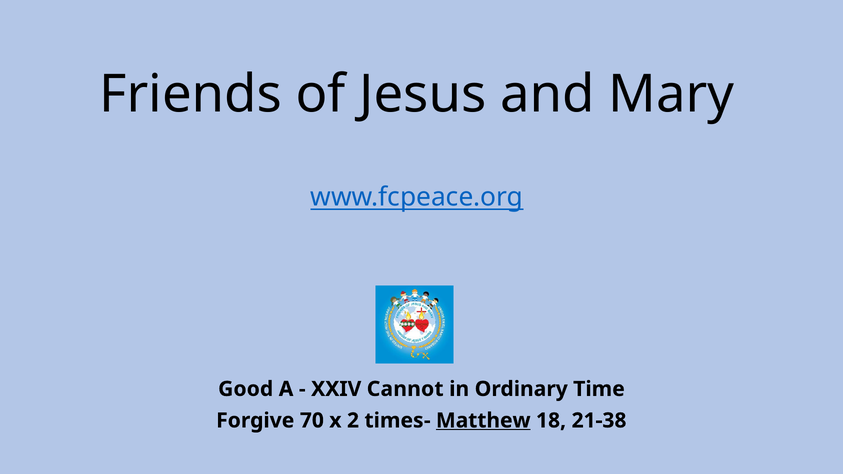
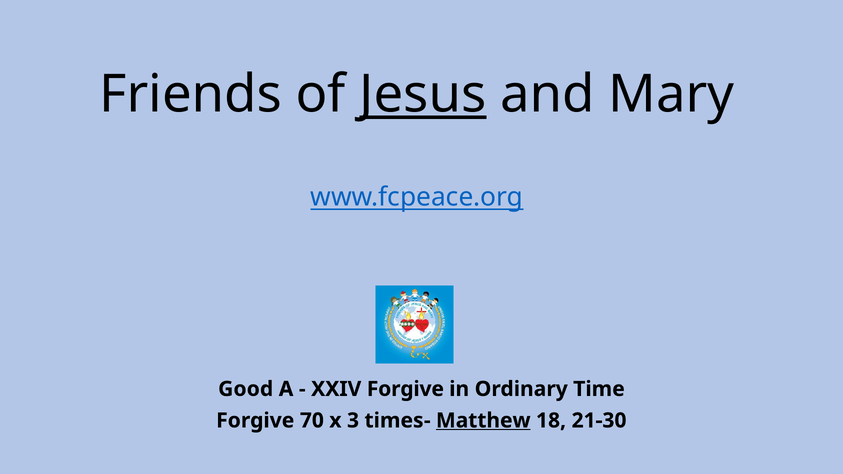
Jesus underline: none -> present (423, 95)
XXIV Cannot: Cannot -> Forgive (405, 389)
2: 2 -> 3 (353, 421)
21-38: 21-38 -> 21-30 (599, 421)
